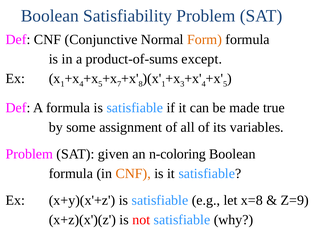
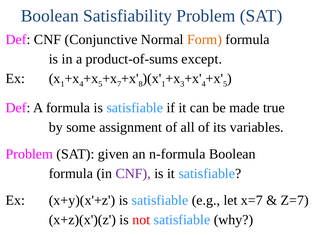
n-coloring: n-coloring -> n-formula (177, 154)
CNF colour: orange -> purple (133, 174)
x=8: x=8 -> x=7 (252, 201)
Z=9: Z=9 -> Z=7 (295, 201)
